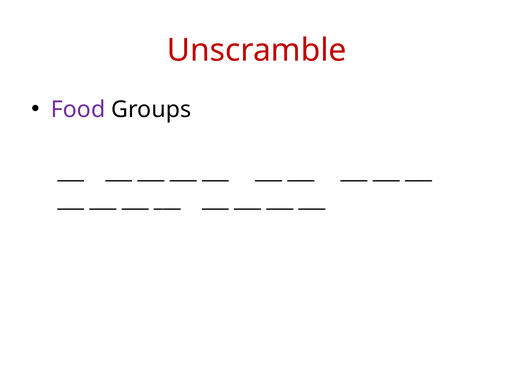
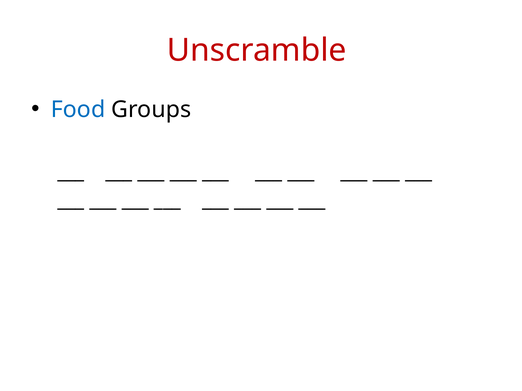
Food colour: purple -> blue (78, 110)
